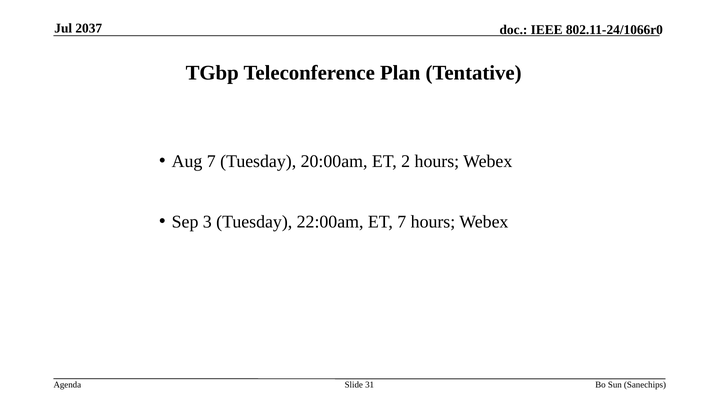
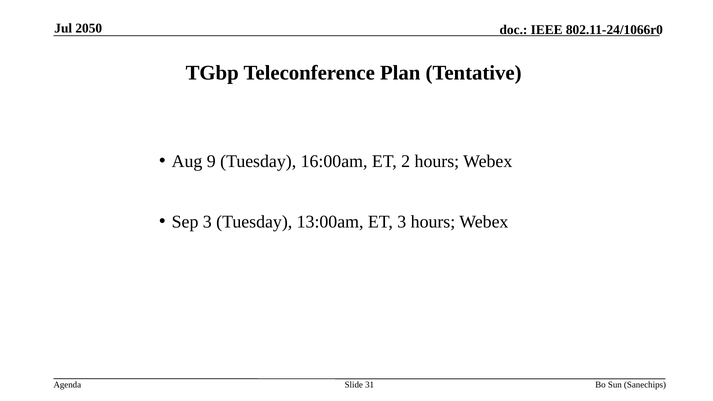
2037: 2037 -> 2050 (89, 28)
Aug 7: 7 -> 9 (211, 161)
20:00am: 20:00am -> 16:00am (334, 161)
22:00am: 22:00am -> 13:00am (330, 222)
ET 7: 7 -> 3 (402, 222)
